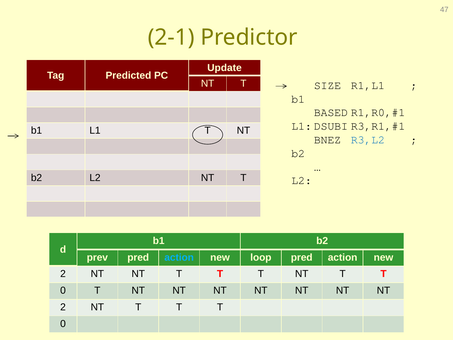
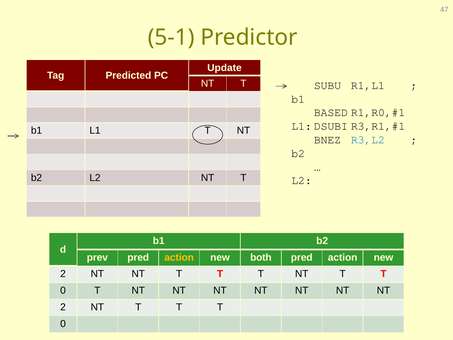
2-1: 2-1 -> 5-1 (171, 37)
SIZE: SIZE -> SUBU (328, 85)
action colour: light blue -> yellow (179, 257)
loop: loop -> both (261, 257)
